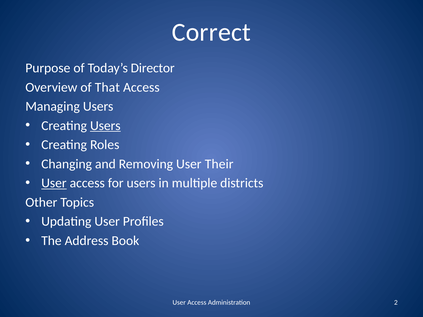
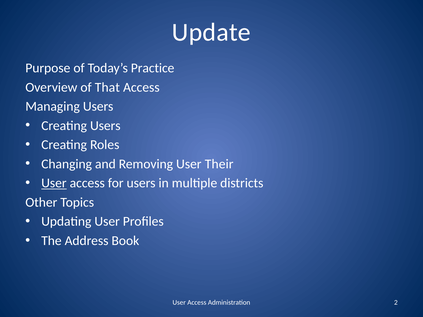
Correct: Correct -> Update (211, 32)
Director: Director -> Practice (153, 68)
Users underline: present -> none (105, 126)
